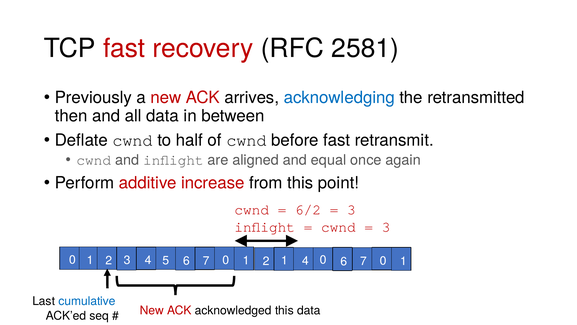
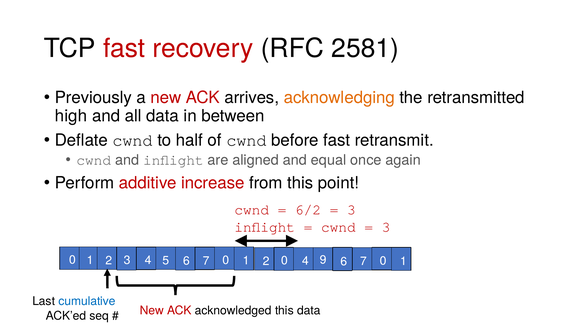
acknowledging colour: blue -> orange (339, 98)
then: then -> high (71, 116)
0 0: 0 -> 9 (323, 260)
2 1: 1 -> 0 (284, 260)
